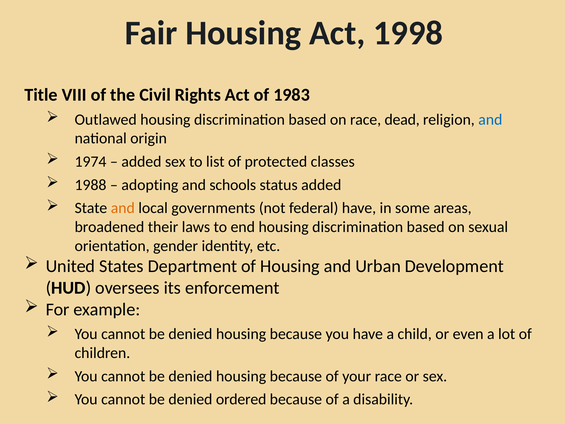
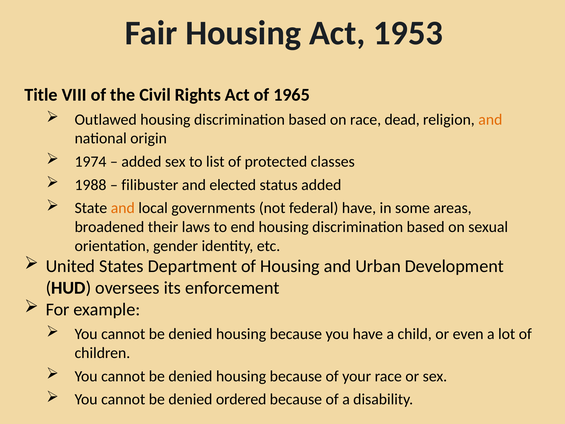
1998: 1998 -> 1953 (408, 33)
1983: 1983 -> 1965 (292, 95)
and colour: blue -> orange (490, 119)
adopting: adopting -> filibuster (150, 185)
schools: schools -> elected (233, 185)
